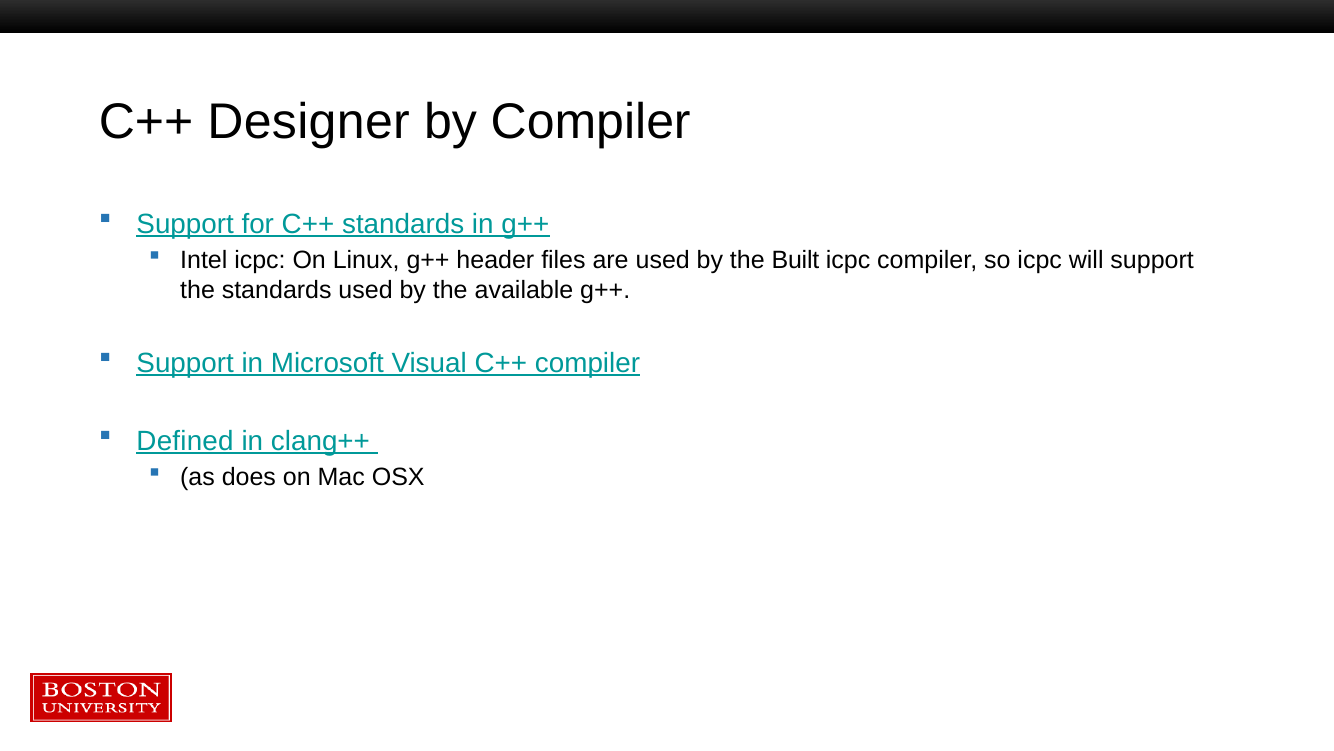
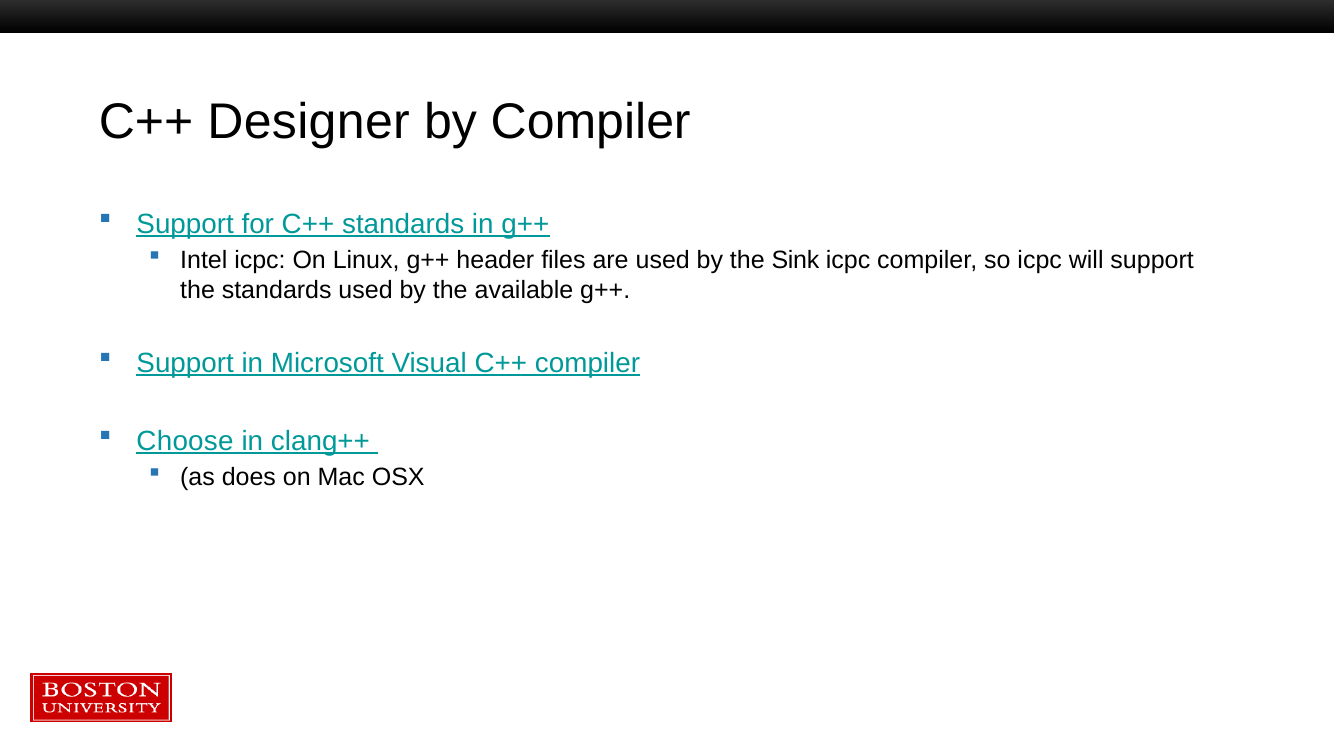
Built: Built -> Sink (795, 260)
Defined: Defined -> Choose (185, 441)
